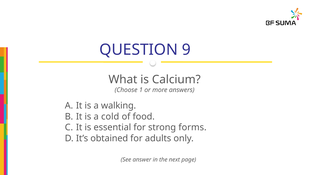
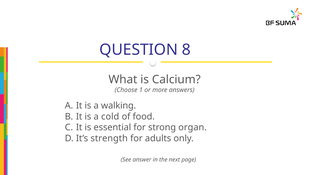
9: 9 -> 8 (186, 50)
forms: forms -> organ (193, 127)
obtained: obtained -> strength (109, 138)
